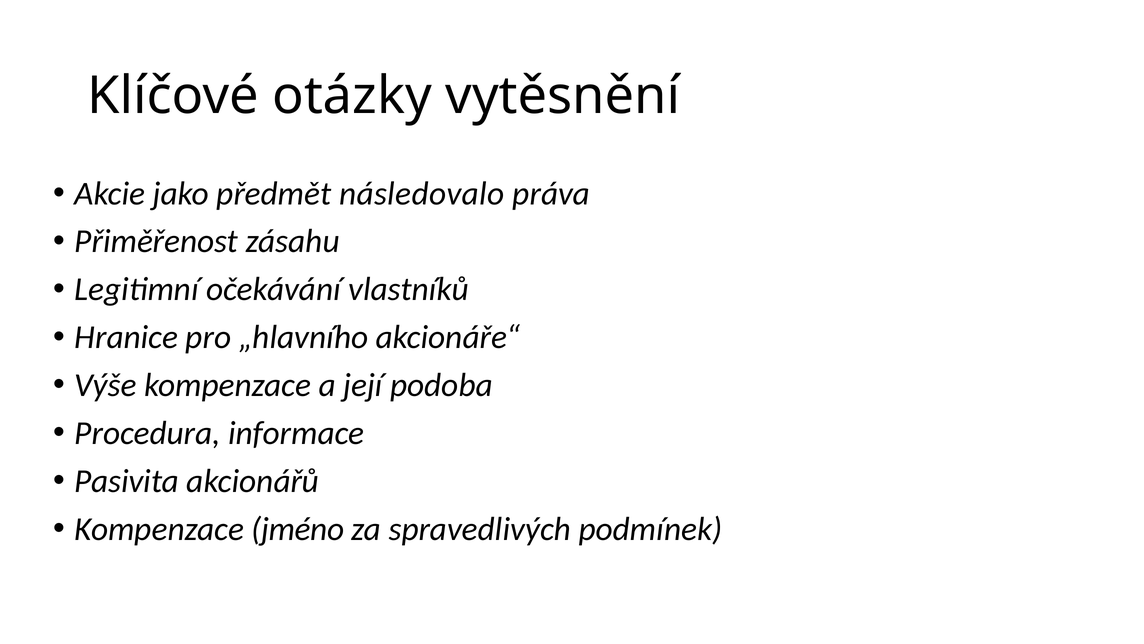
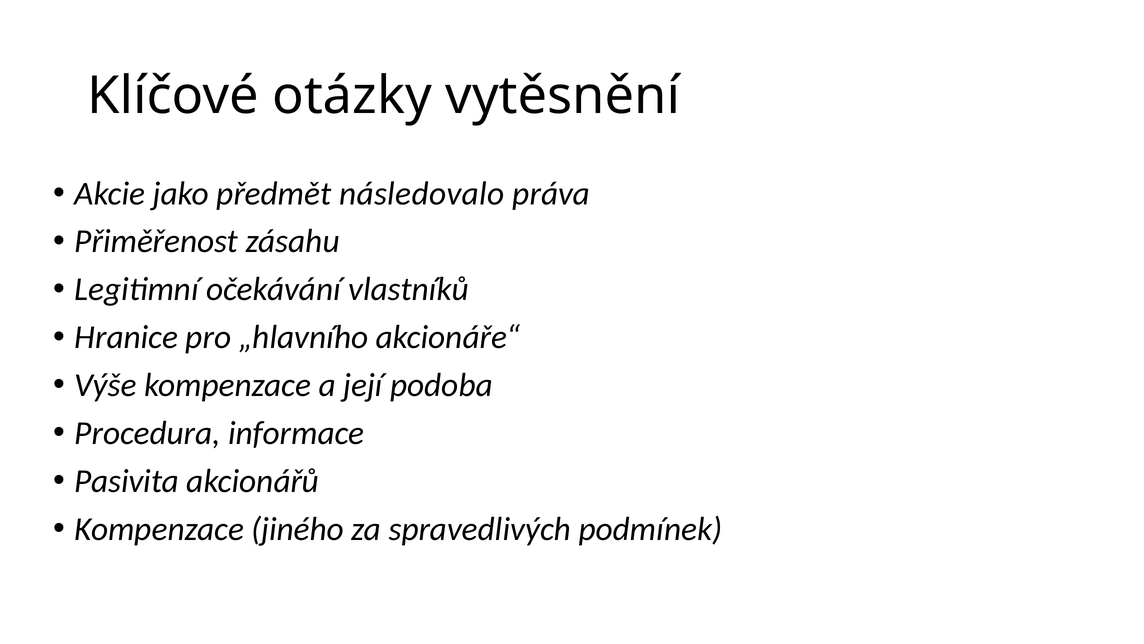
jméno: jméno -> jiného (298, 529)
